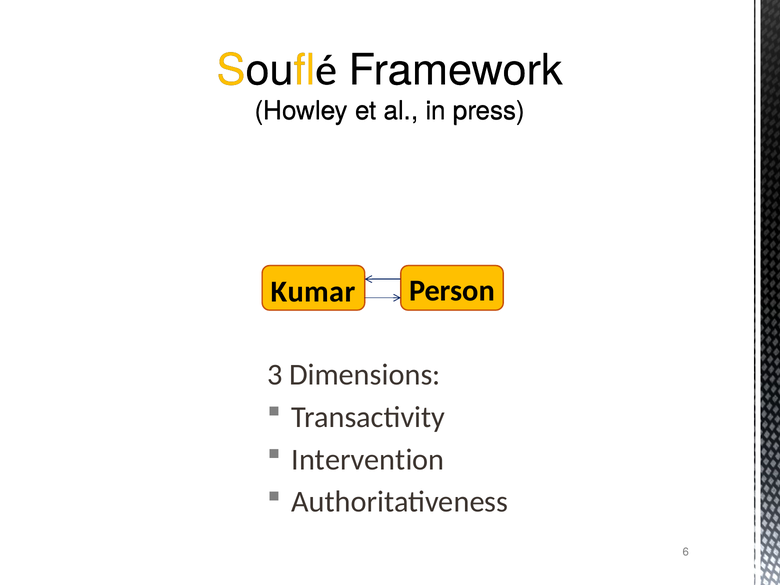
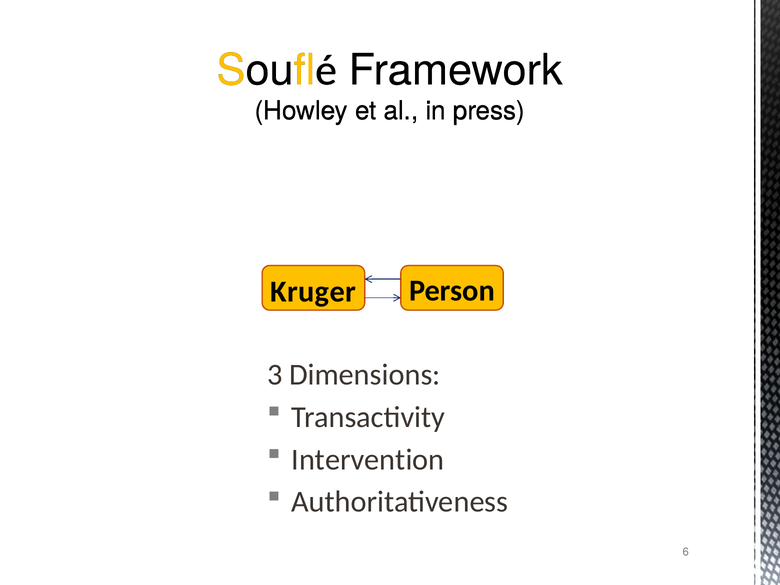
Kumar: Kumar -> Kruger (313, 292)
